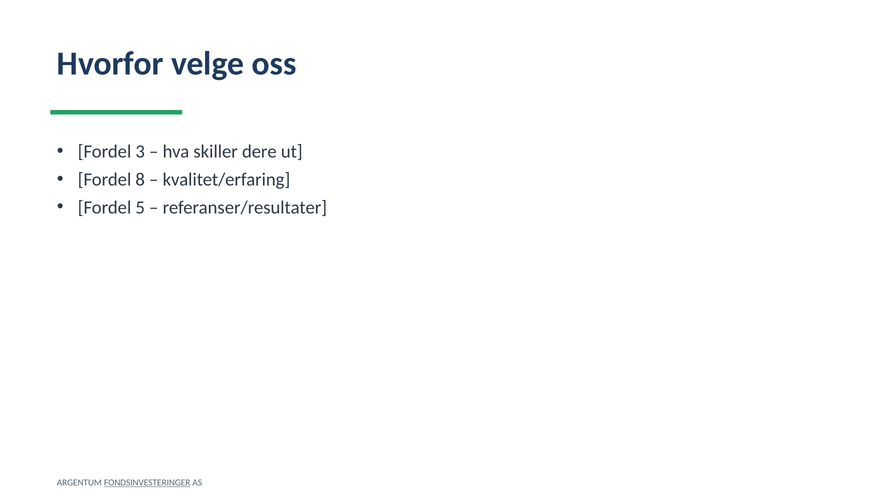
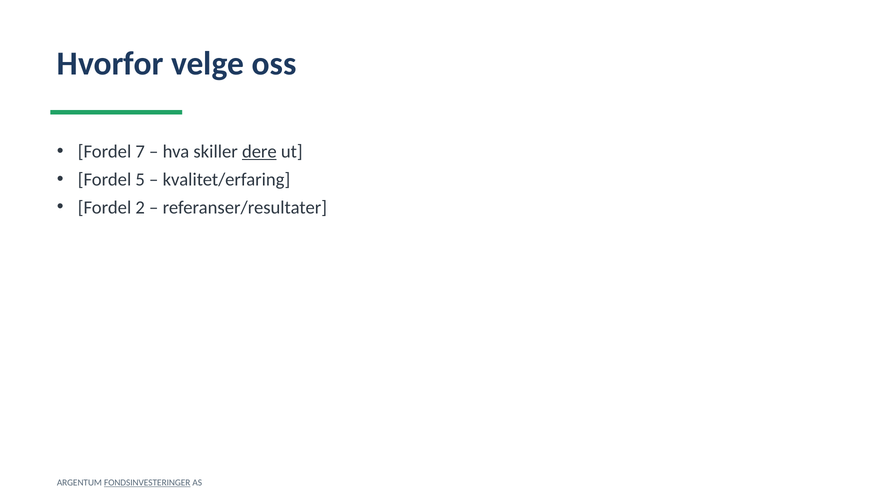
3: 3 -> 7 (140, 151)
dere underline: none -> present (259, 151)
8: 8 -> 5 (140, 179)
5: 5 -> 2 (140, 207)
